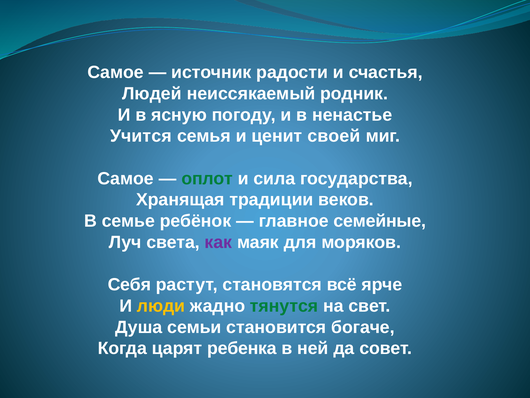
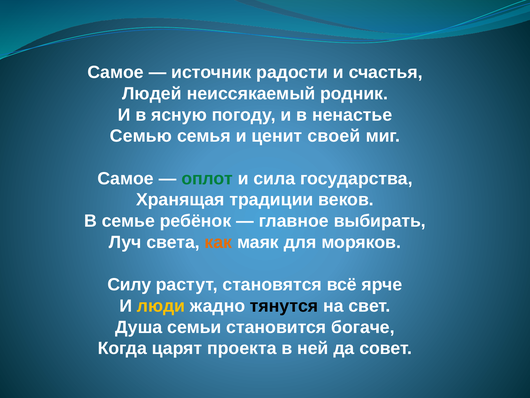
Учится: Учится -> Семью (141, 136)
семейные: семейные -> выбирать (380, 221)
как colour: purple -> orange (218, 242)
Себя: Себя -> Силу (129, 284)
тянутся colour: green -> black (284, 306)
ребенка: ребенка -> проекта (242, 348)
